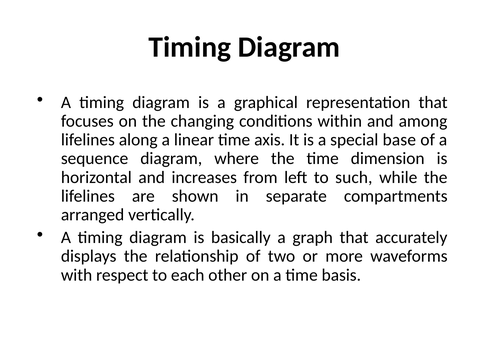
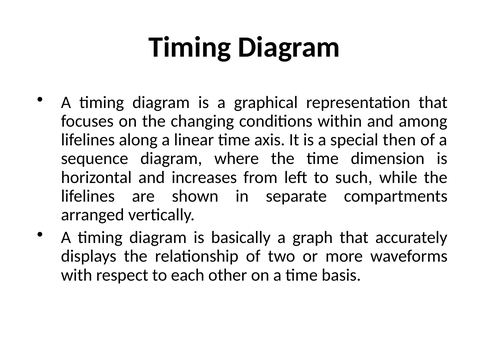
base: base -> then (399, 140)
